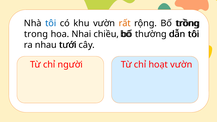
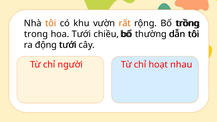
tôi colour: blue -> orange (51, 23)
hoa Nhai: Nhai -> Tưới (81, 34)
nhau: nhau -> động (46, 45)
hoạt vườn: vườn -> nhau (181, 65)
